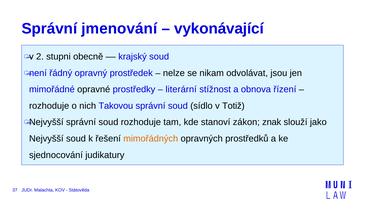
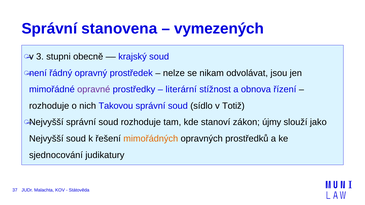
jmenování: jmenování -> stanovena (119, 29)
vykonávající: vykonávající -> vymezených (219, 29)
2: 2 -> 3 (40, 57)
opravné colour: black -> purple (94, 90)
znak: znak -> újmy (272, 122)
